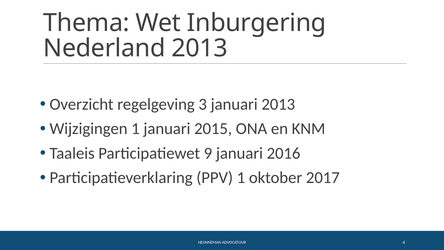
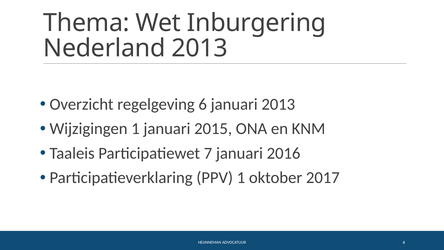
3: 3 -> 6 (203, 104)
9: 9 -> 7 (208, 153)
